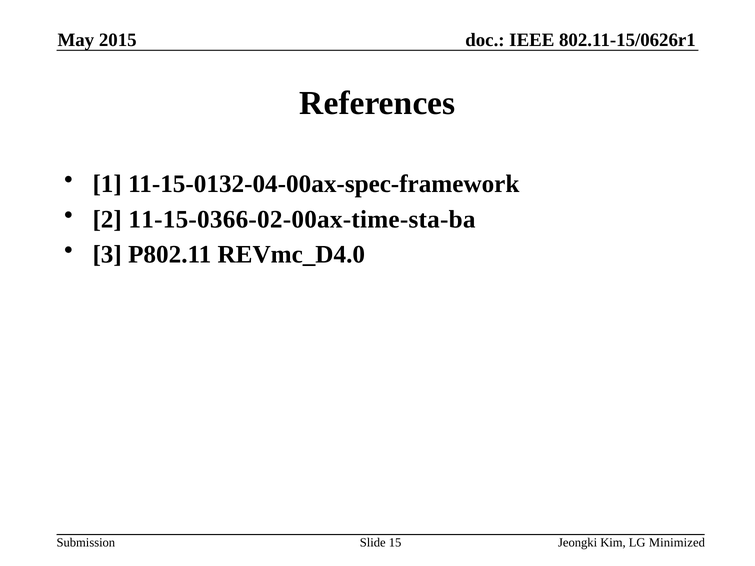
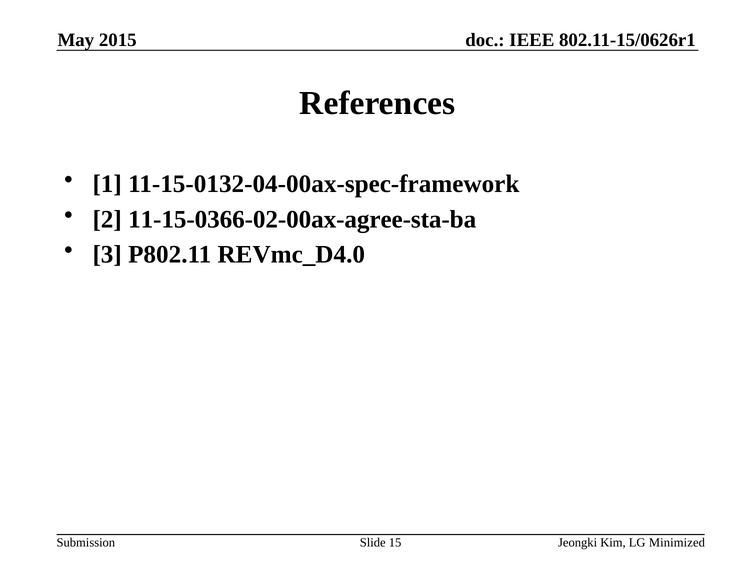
11-15-0366-02-00ax-time-sta-ba: 11-15-0366-02-00ax-time-sta-ba -> 11-15-0366-02-00ax-agree-sta-ba (302, 219)
